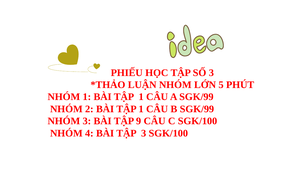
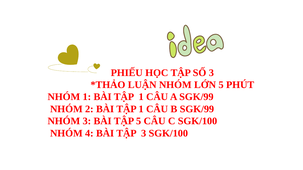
TẬP 9: 9 -> 5 (139, 121)
